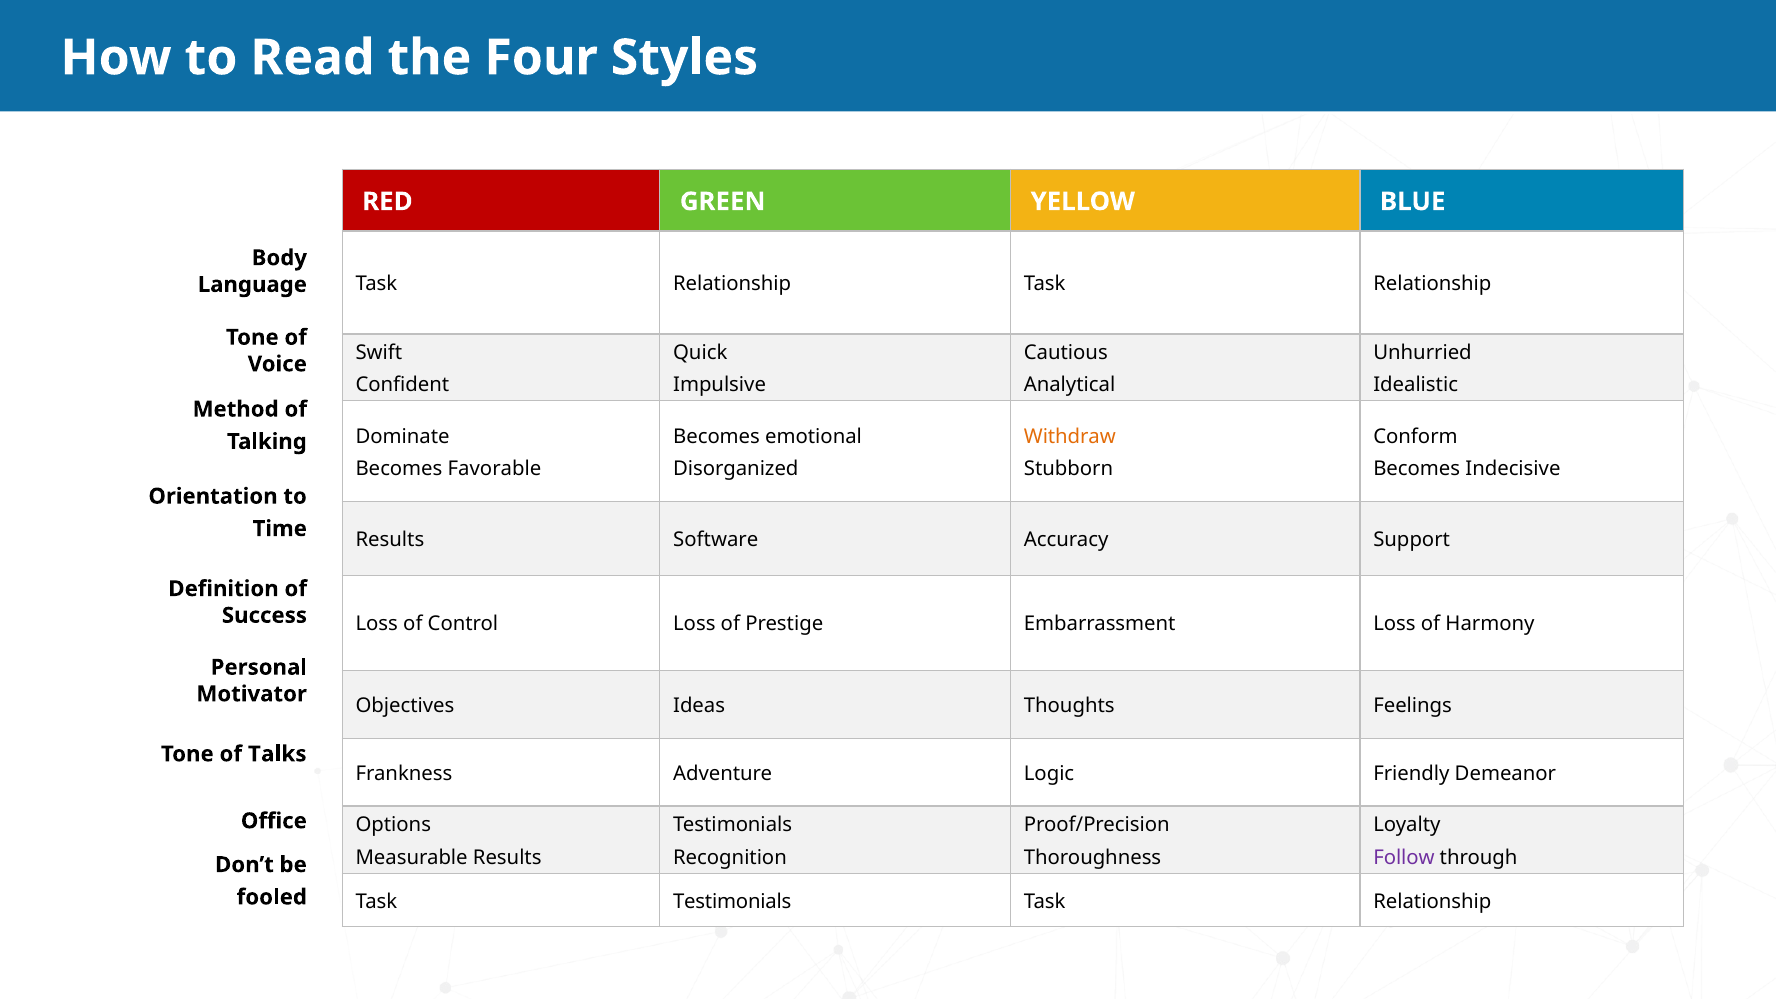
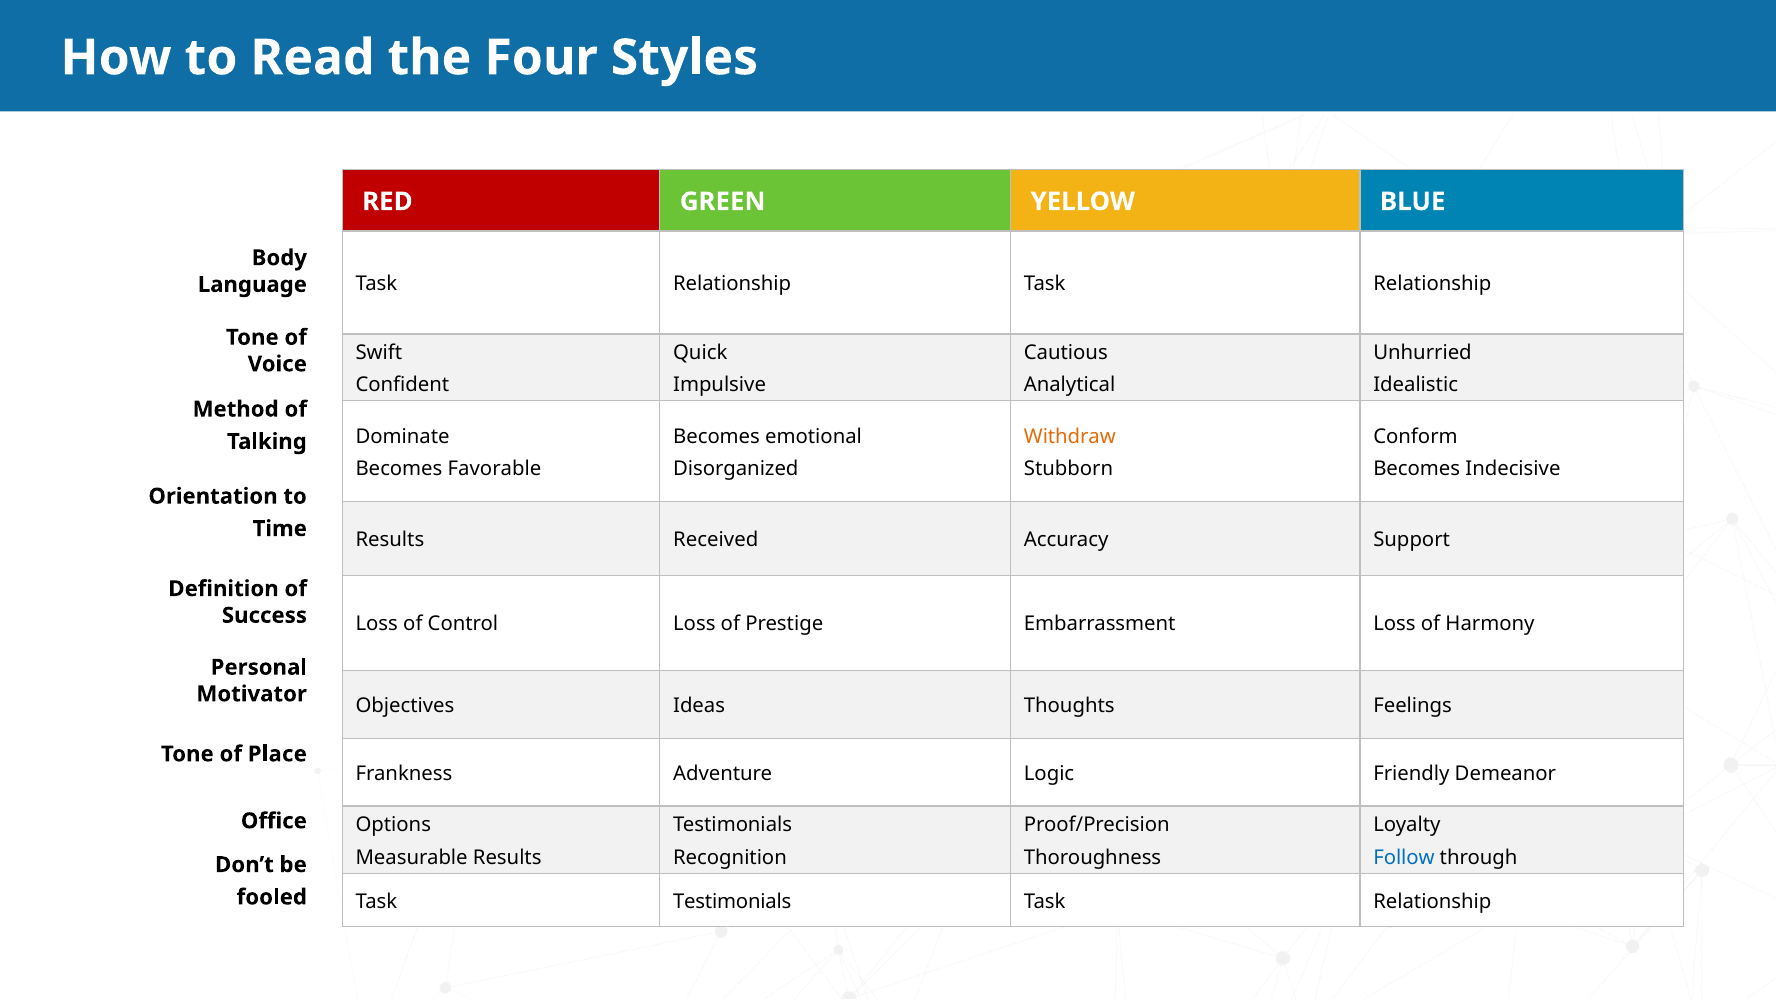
Software: Software -> Received (716, 540)
Talks: Talks -> Place (277, 754)
Follow colour: purple -> blue (1404, 857)
